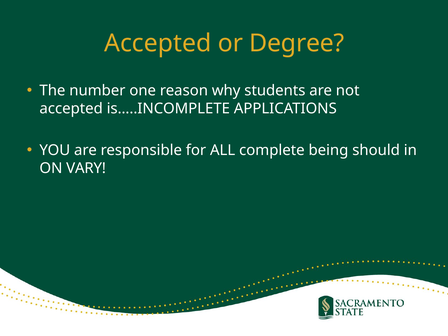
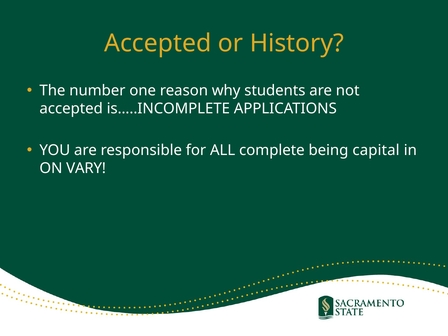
Degree: Degree -> History (297, 43)
should: should -> capital (376, 150)
